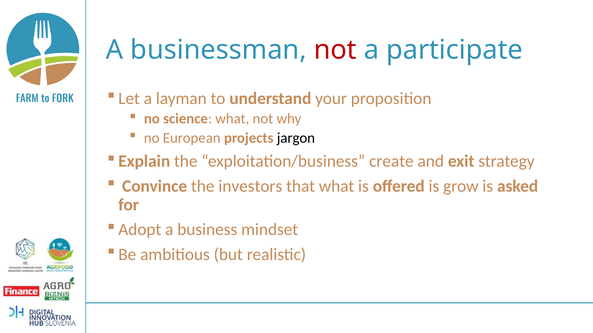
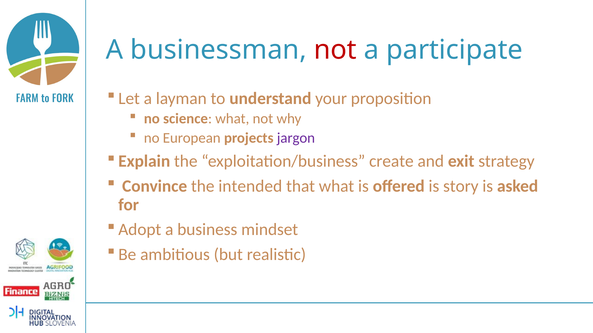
jargon colour: black -> purple (296, 138)
investors: investors -> intended (250, 186)
grow: grow -> story (461, 186)
